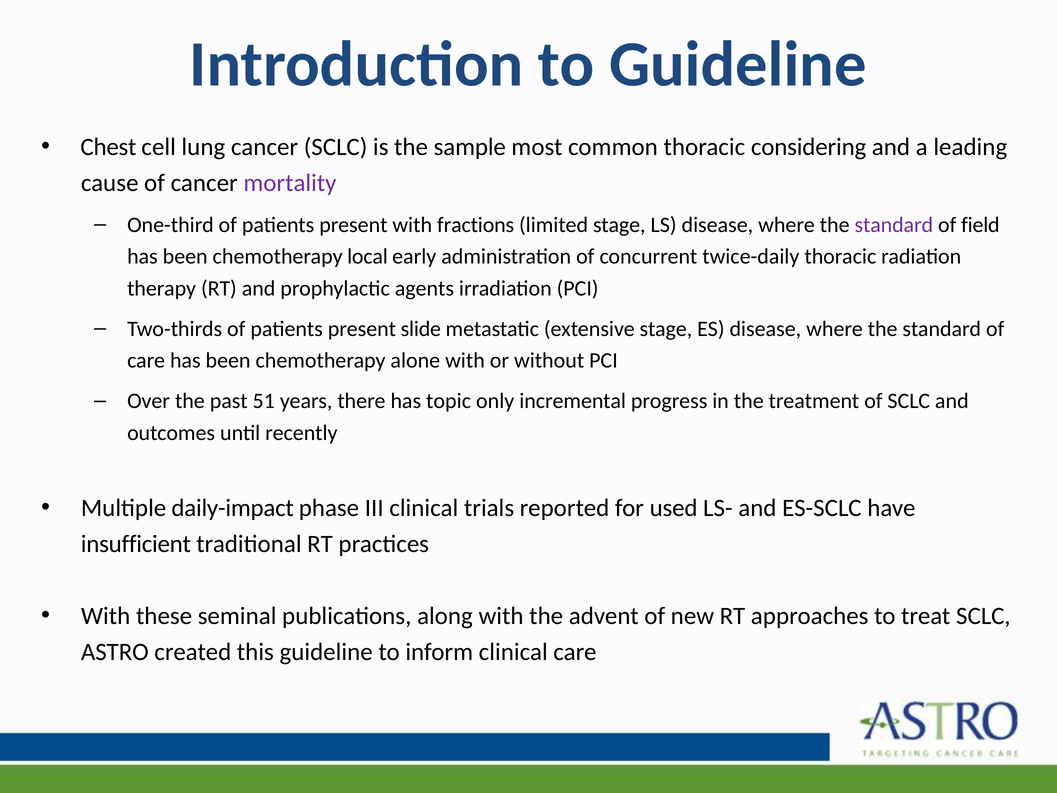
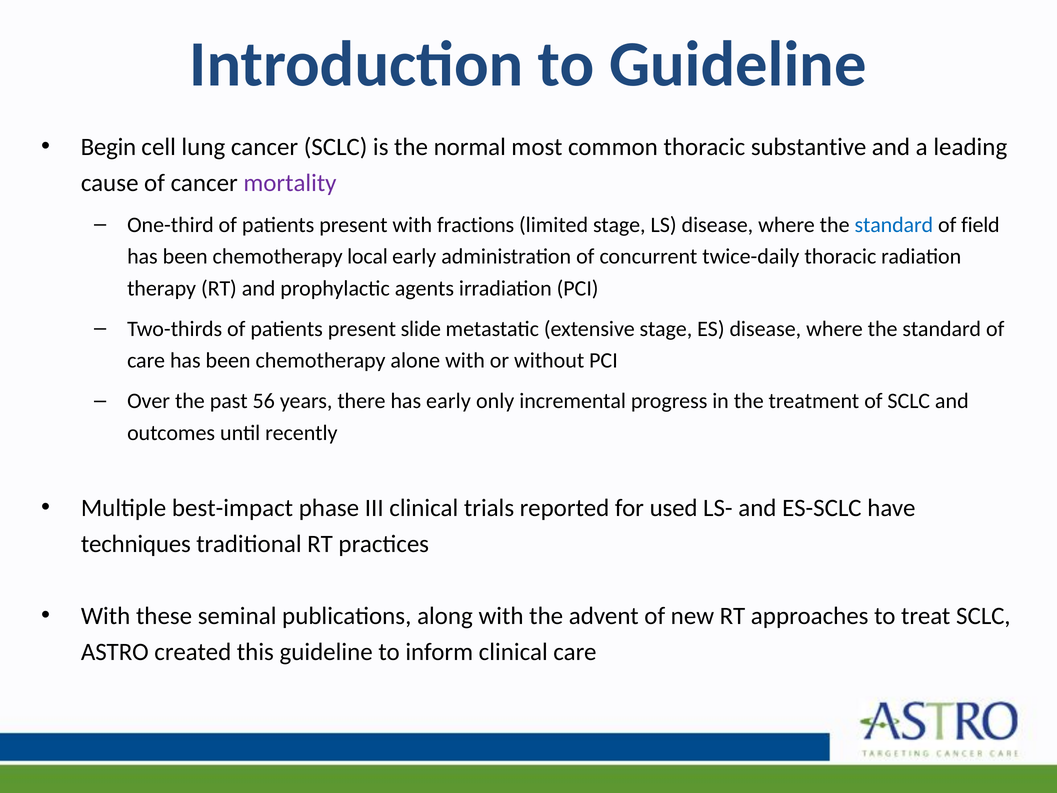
Chest: Chest -> Begin (108, 147)
sample: sample -> normal (470, 147)
considering: considering -> substantive (809, 147)
standard colour: purple -> blue (894, 225)
51: 51 -> 56 (264, 401)
has topic: topic -> early (448, 401)
daily-impact: daily-impact -> best-impact (232, 508)
insufficient: insufficient -> techniques (136, 544)
